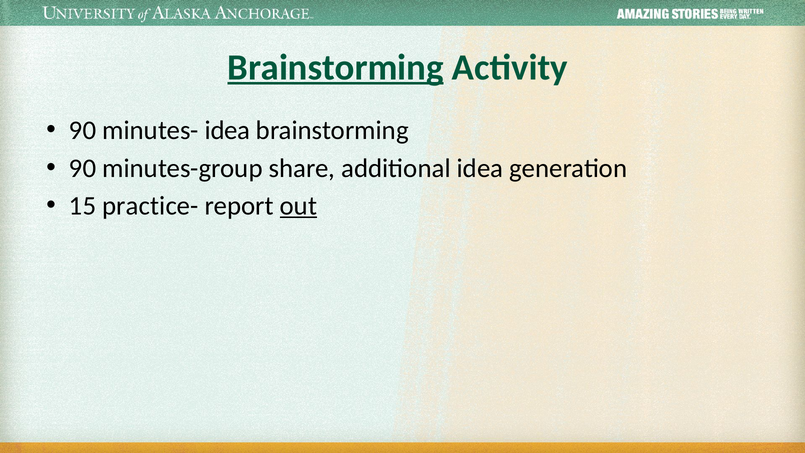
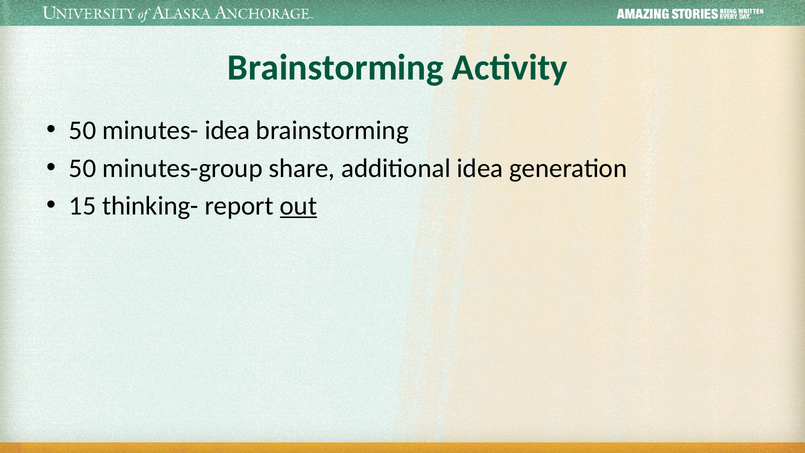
Brainstorming underline: present -> none (336, 67)
90: 90 -> 50 (83, 130)
90: 90 -> 50 (83, 168)
practice-: practice- -> thinking- (150, 206)
